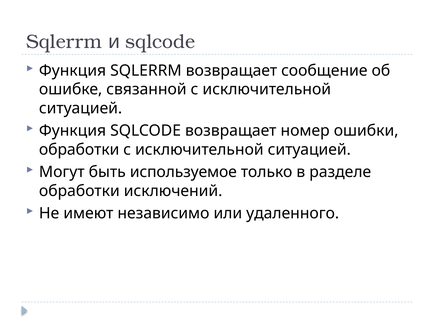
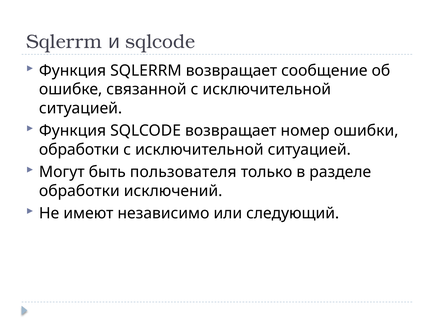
используемое: используемое -> пользователя (183, 172)
удаленного: удаленного -> следующий (293, 213)
